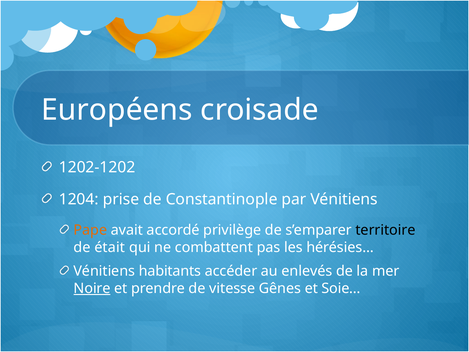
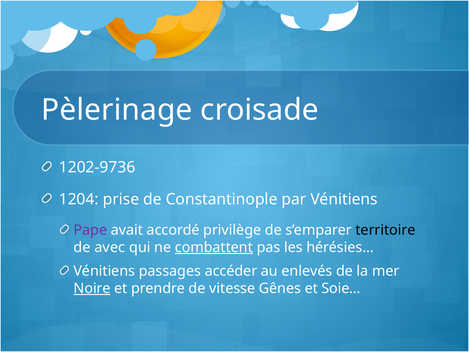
Européens: Européens -> Pèlerinage (117, 110)
1202-1202: 1202-1202 -> 1202-9736 (97, 167)
Pape colour: orange -> purple (90, 230)
était: était -> avec (110, 247)
combattent underline: none -> present (214, 247)
habitants: habitants -> passages (170, 271)
